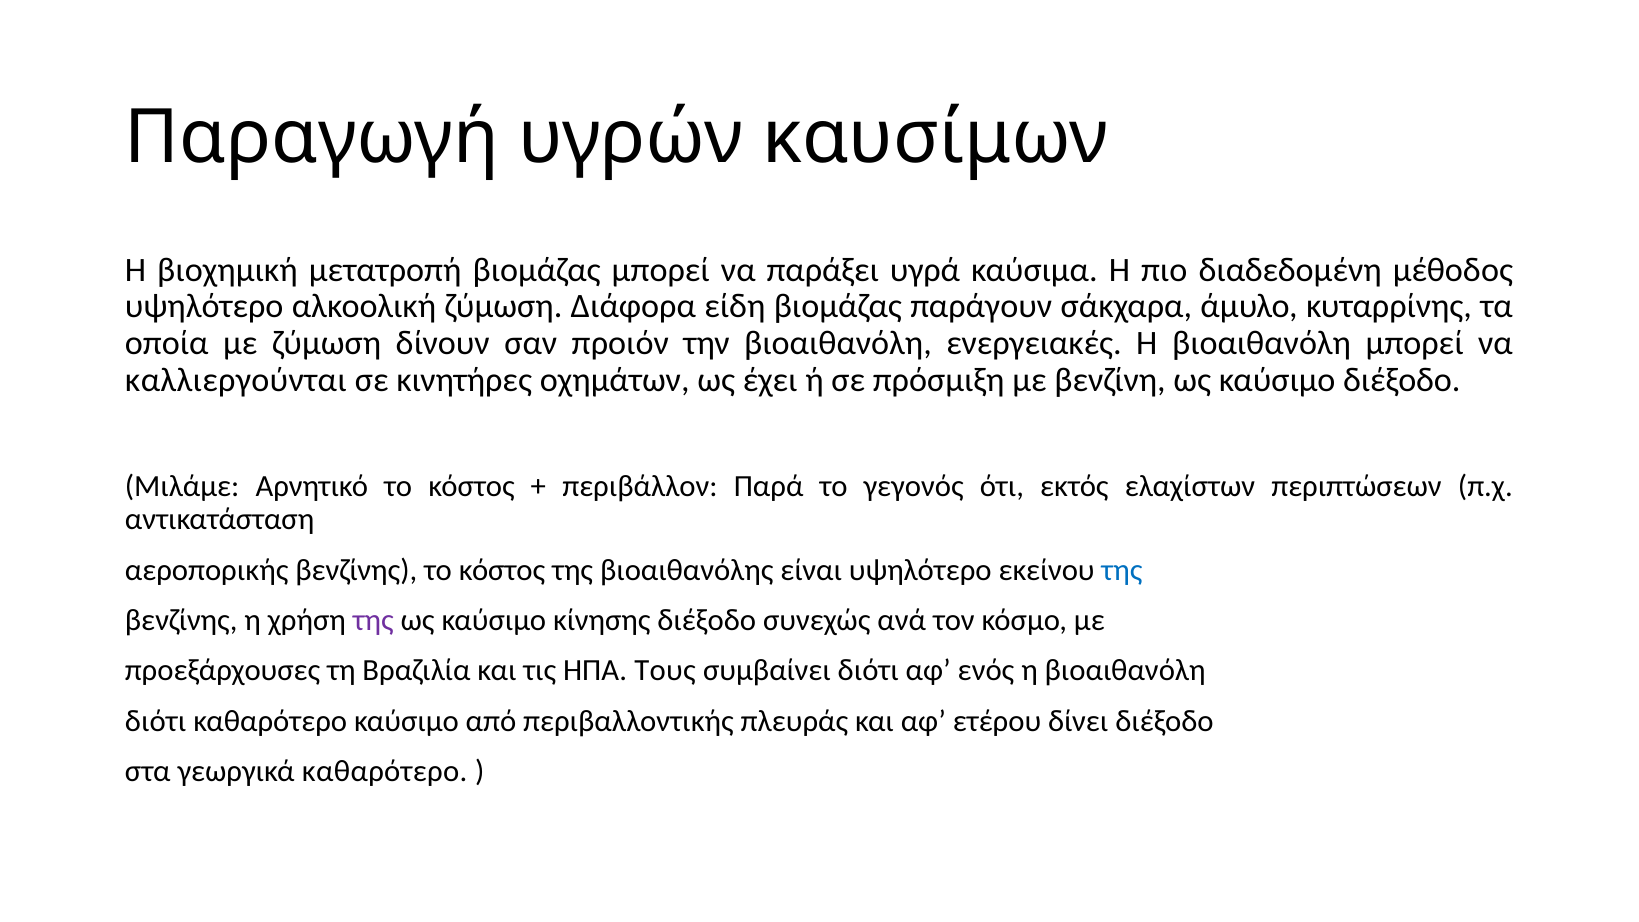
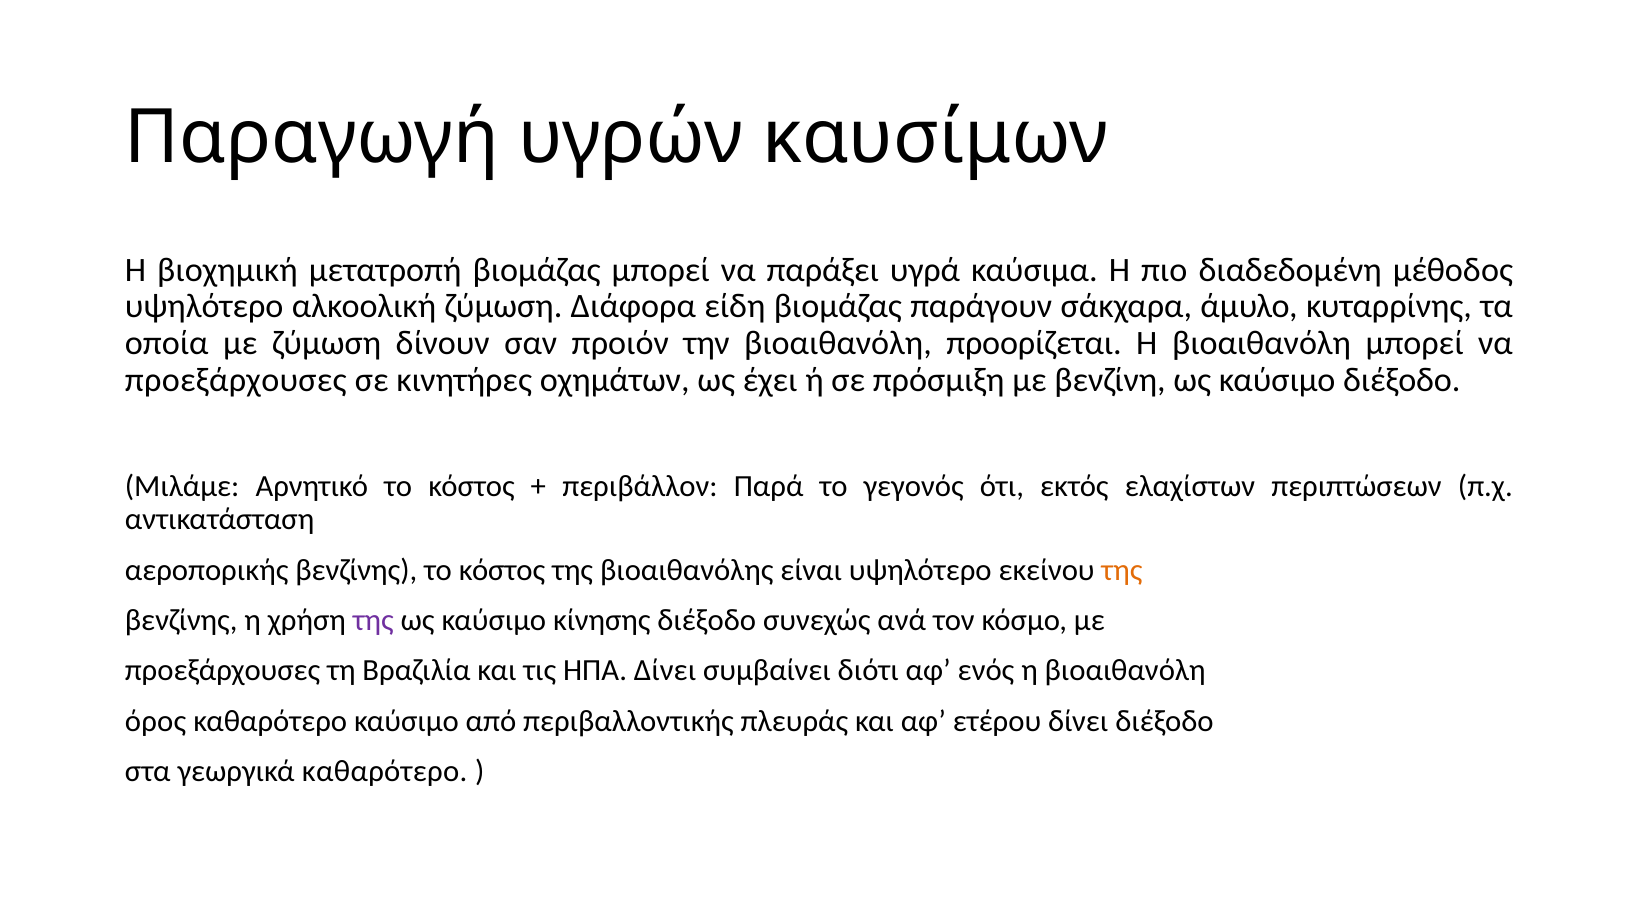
ενεργειακές: ενεργειακές -> προορίζεται (1034, 344)
καλλιεργούνται: καλλιεργούνται -> προεξάρχουσες (236, 380)
της colour: blue -> orange (1122, 570)
ΗΠΑ Τους: Τους -> Δίνει (665, 671)
διότι: διότι -> όρος (156, 721)
